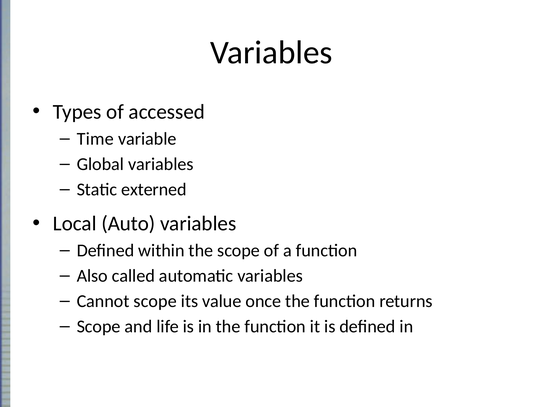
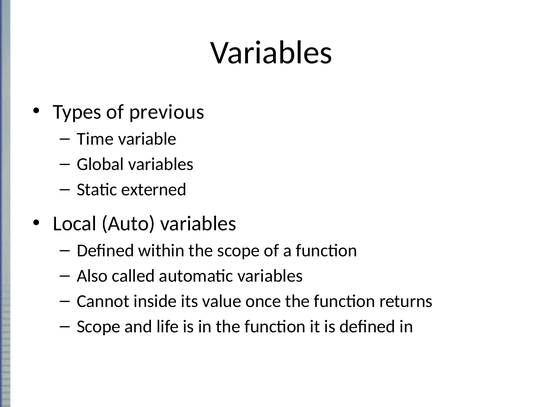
accessed: accessed -> previous (167, 112)
Cannot scope: scope -> inside (155, 301)
